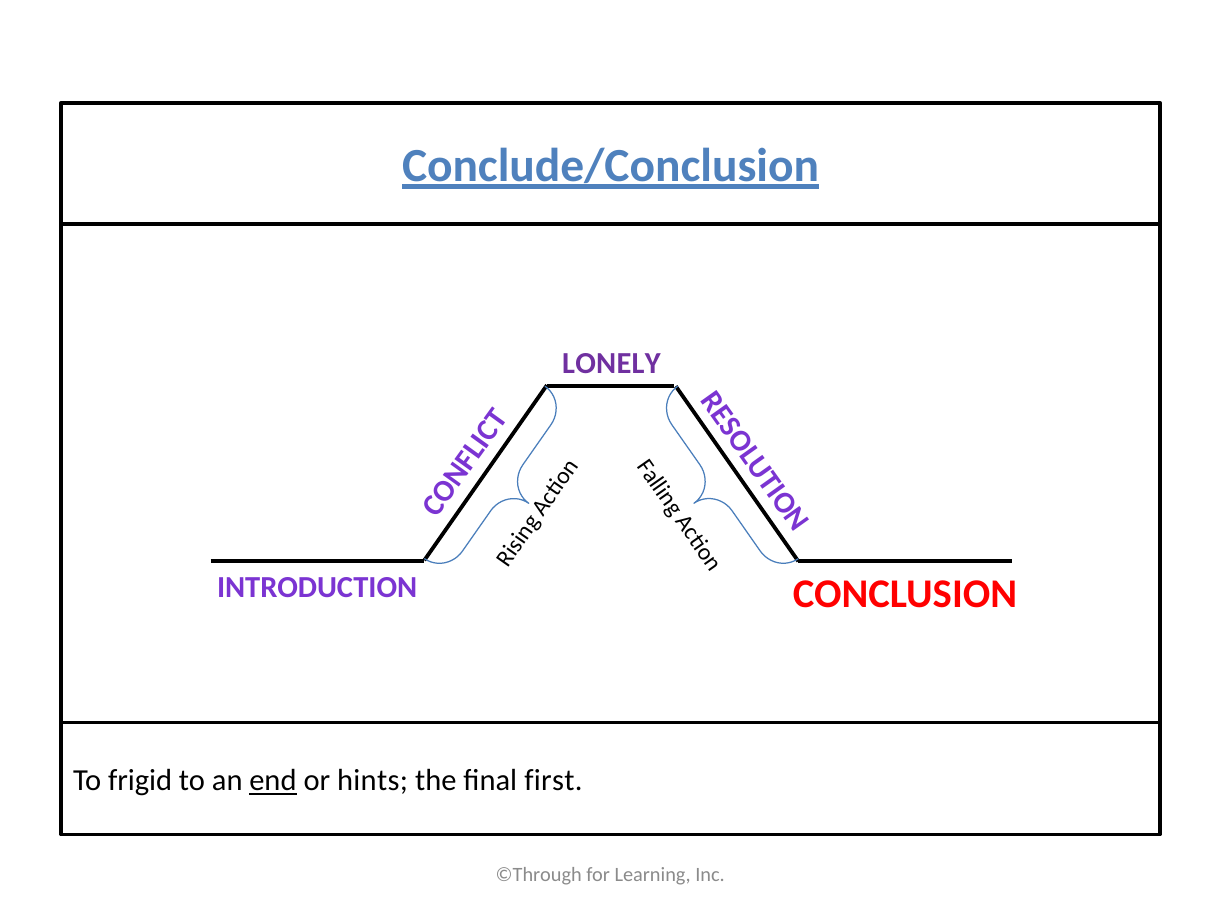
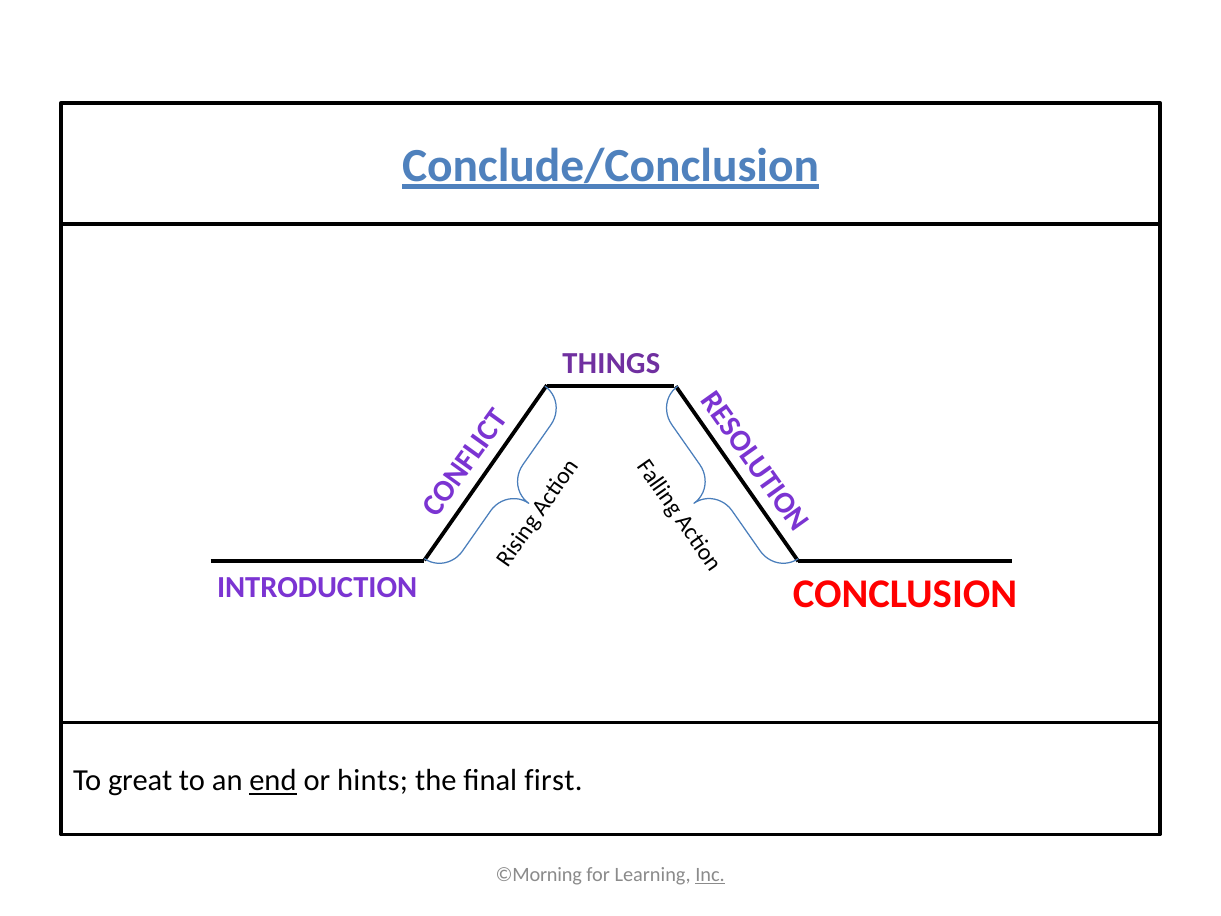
LONELY: LONELY -> THINGS (611, 363)
frigid: frigid -> great (140, 780)
©Through: ©Through -> ©Morning (539, 874)
Inc underline: none -> present (710, 874)
